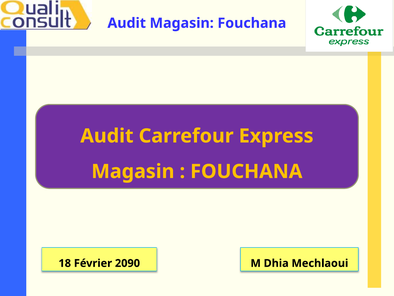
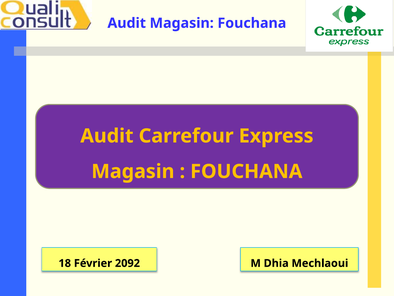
2090: 2090 -> 2092 (127, 263)
